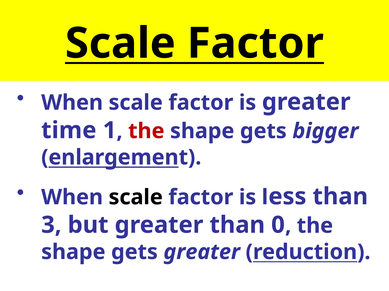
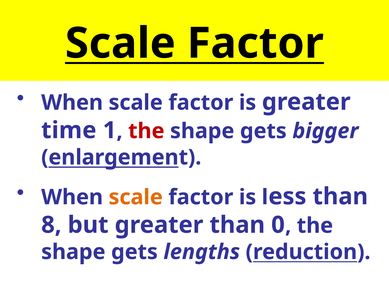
scale colour: black -> orange (136, 198)
3: 3 -> 8 (51, 226)
gets greater: greater -> lengths (202, 253)
